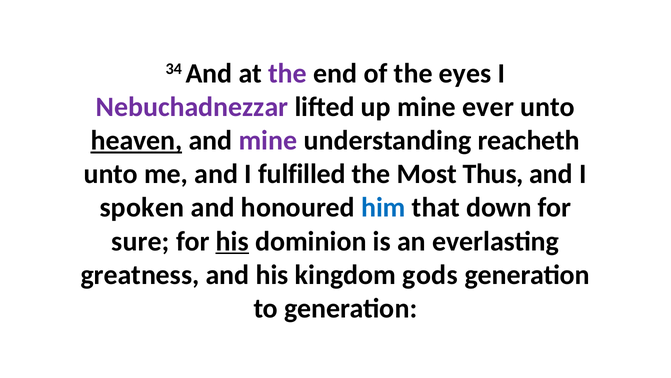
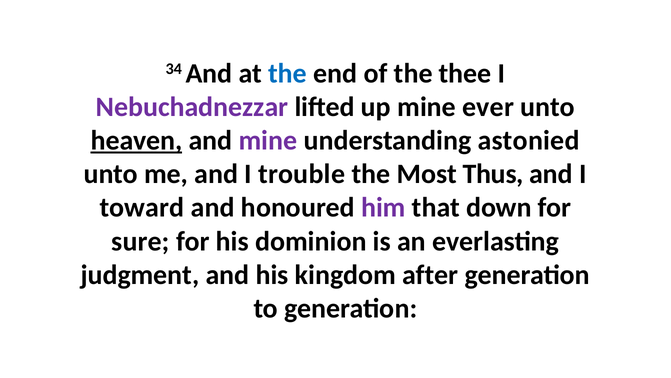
the colour: purple -> blue (288, 73)
eyes: eyes -> thee (465, 73)
reacheth: reacheth -> astonied (529, 140)
fulfilled: fulfilled -> trouble (302, 174)
spoken: spoken -> toward (142, 207)
him colour: blue -> purple (383, 207)
his underline: present -> none (232, 241)
greatness: greatness -> judgment (140, 275)
gods: gods -> after (430, 275)
